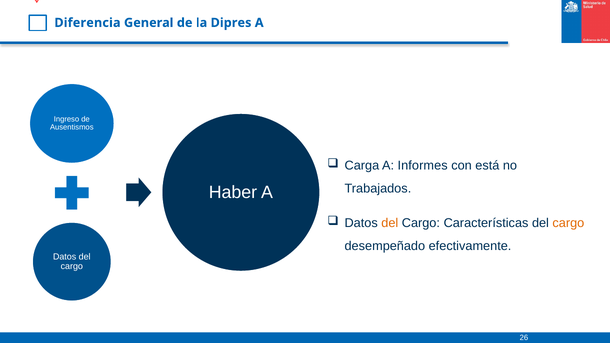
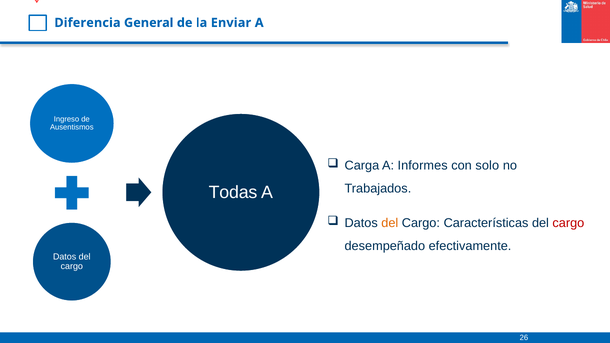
Dipres: Dipres -> Enviar (231, 23)
está: está -> solo (487, 166)
Haber: Haber -> Todas (233, 192)
cargo colour: orange -> red (568, 223)
